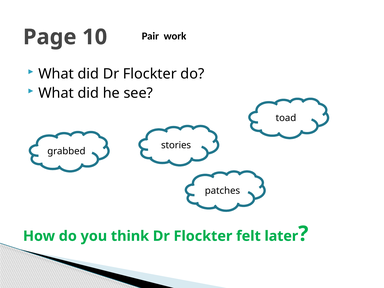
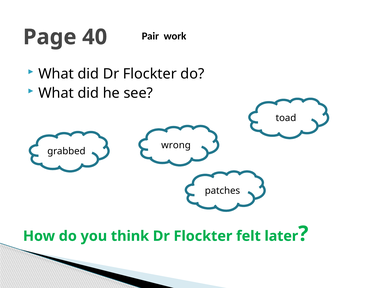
10: 10 -> 40 (95, 37)
stories: stories -> wrong (176, 145)
